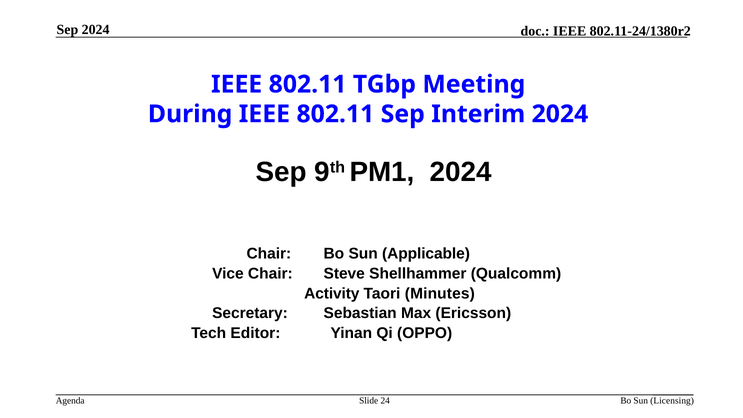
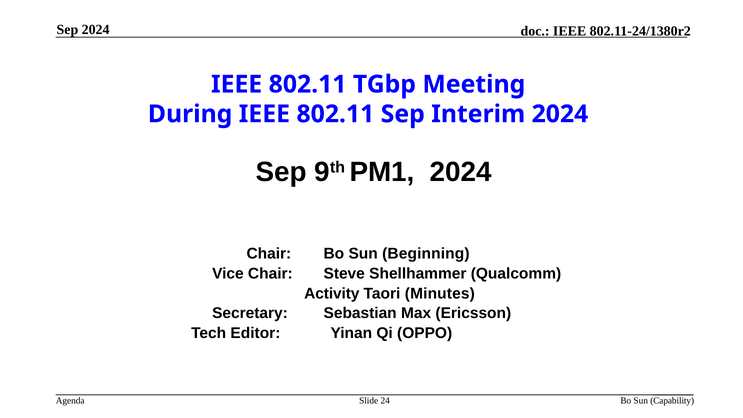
Applicable: Applicable -> Beginning (426, 254)
Licensing: Licensing -> Capability (672, 401)
